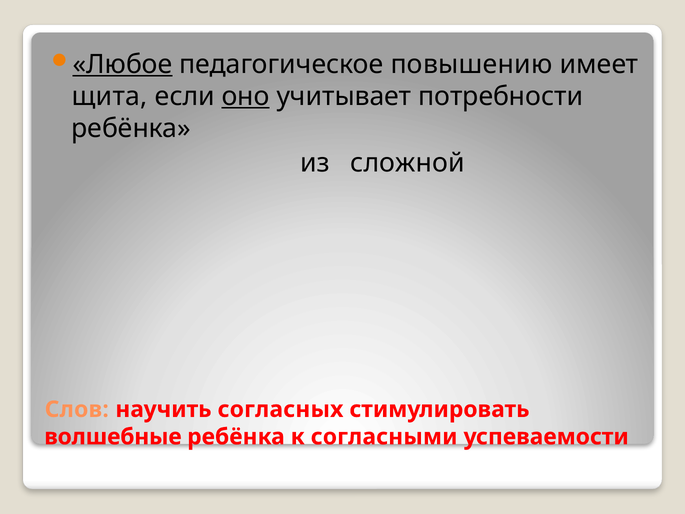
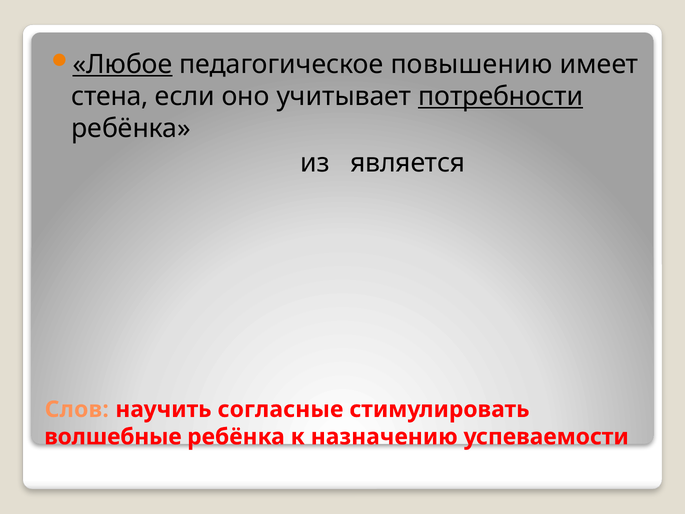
щита: щита -> стена (110, 96)
оно underline: present -> none (246, 96)
потребности underline: none -> present (501, 96)
сложной: сложной -> является (408, 163)
согласных: согласных -> согласные (280, 409)
согласными: согласными -> назначению (384, 437)
